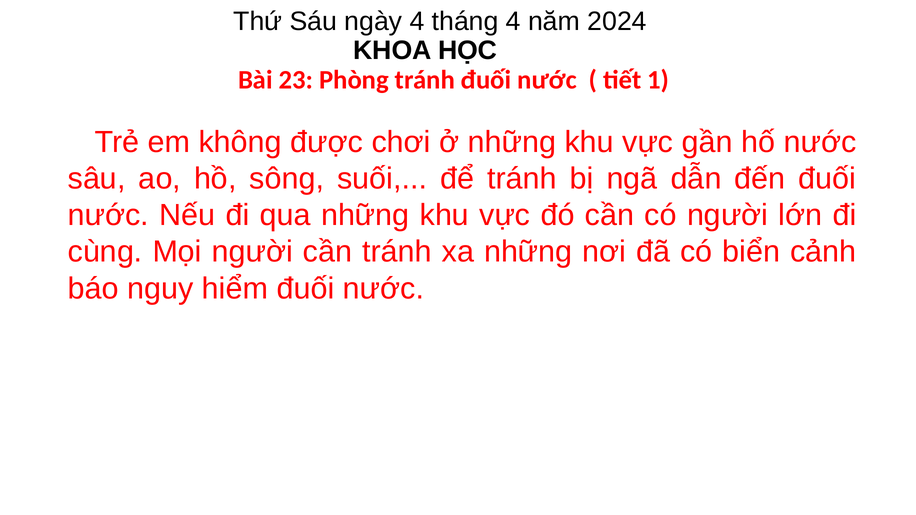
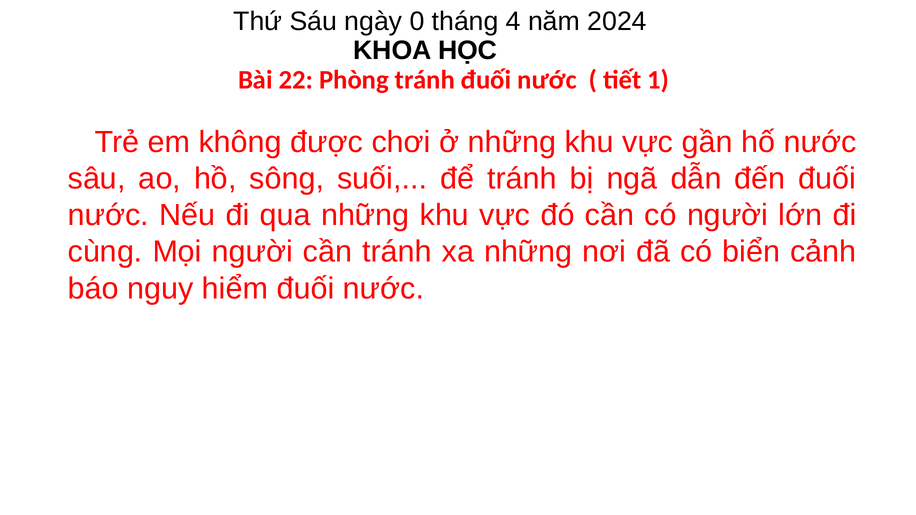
ngày 4: 4 -> 0 (417, 21)
23: 23 -> 22 (296, 80)
